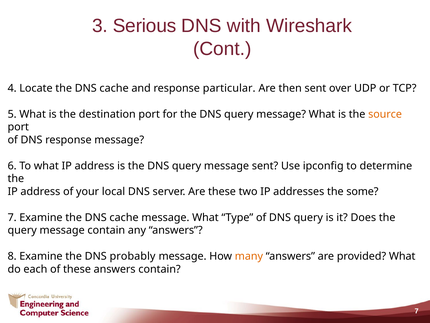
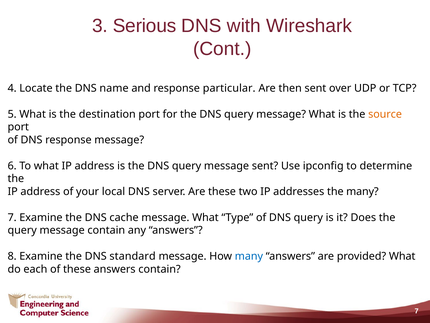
Locate the DNS cache: cache -> name (114, 88)
the some: some -> many (362, 191)
probably: probably -> standard (133, 256)
many colour: orange -> blue (249, 256)
